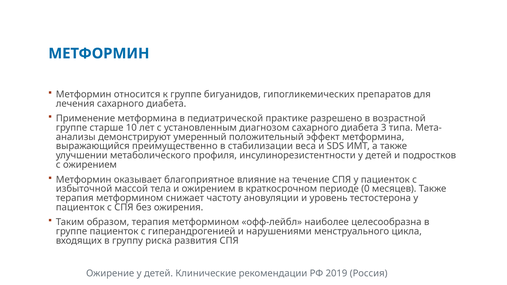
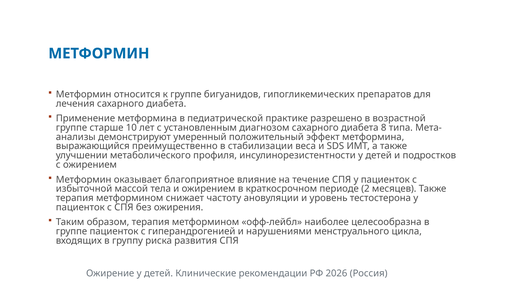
3: 3 -> 8 (384, 128)
0: 0 -> 2 (365, 189)
2019: 2019 -> 2026 (336, 274)
